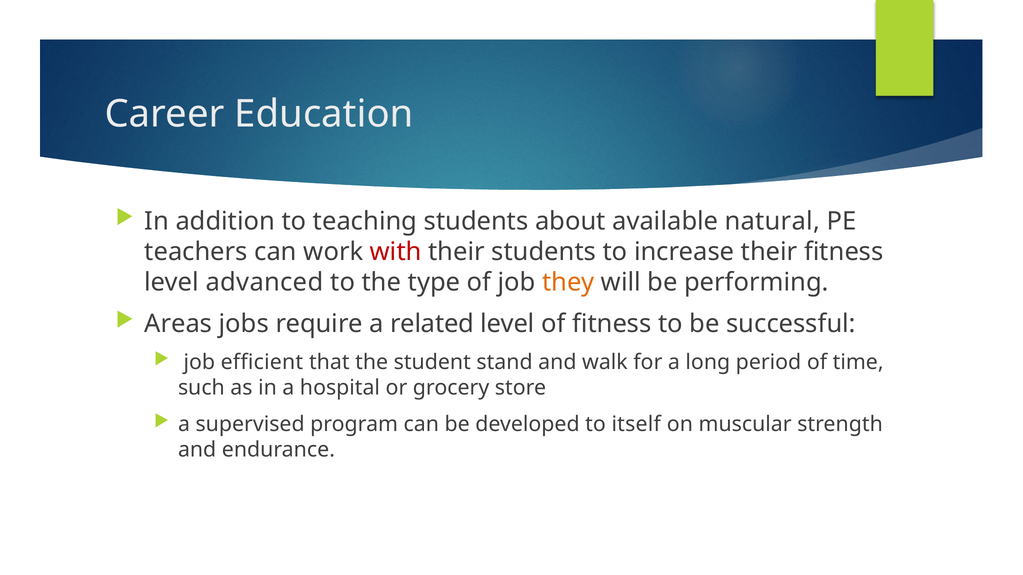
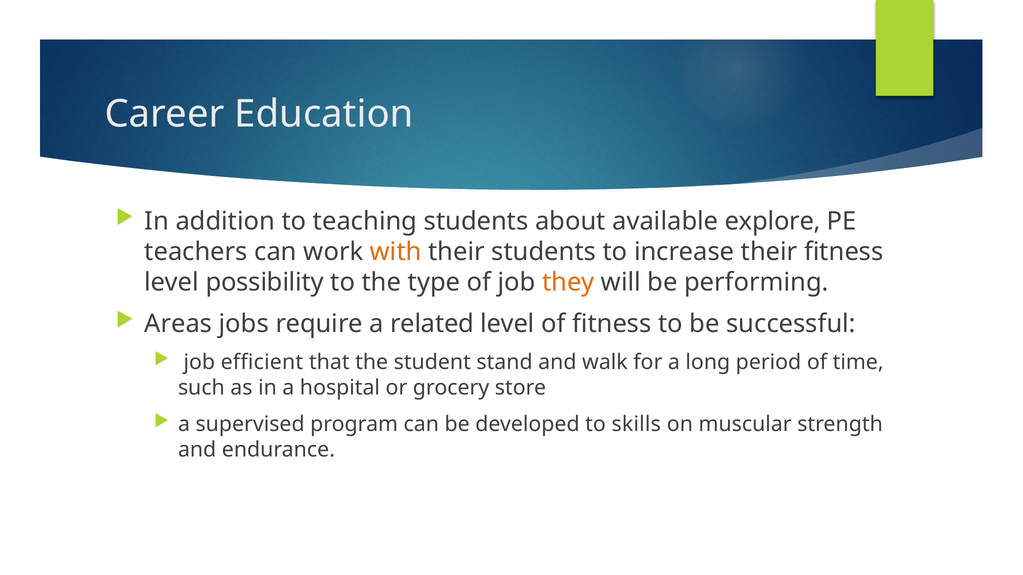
natural: natural -> explore (773, 221)
with colour: red -> orange (396, 252)
advanced: advanced -> possibility (265, 283)
itself: itself -> skills (636, 424)
